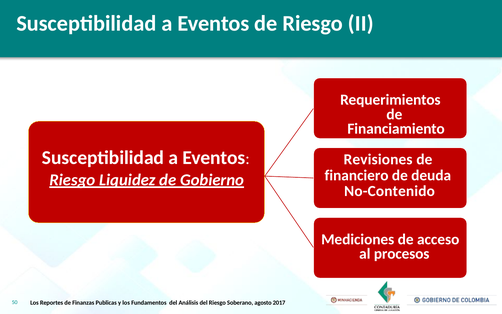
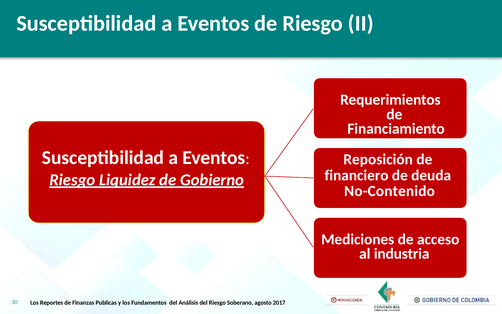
Revisiones: Revisiones -> Reposición (378, 159)
procesos: procesos -> industria (402, 254)
